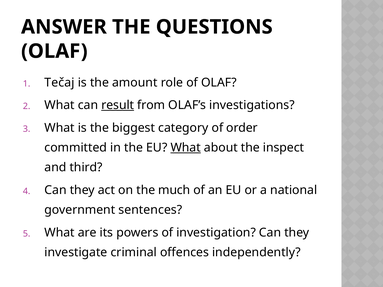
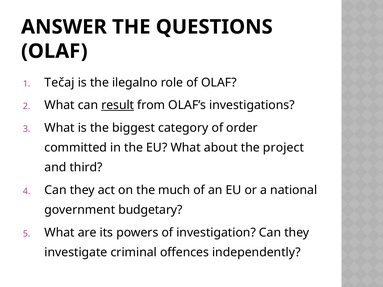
amount: amount -> ilegalno (135, 83)
What underline: present -> none (186, 148)
inspect: inspect -> project (283, 148)
sentences: sentences -> budgetary (150, 210)
